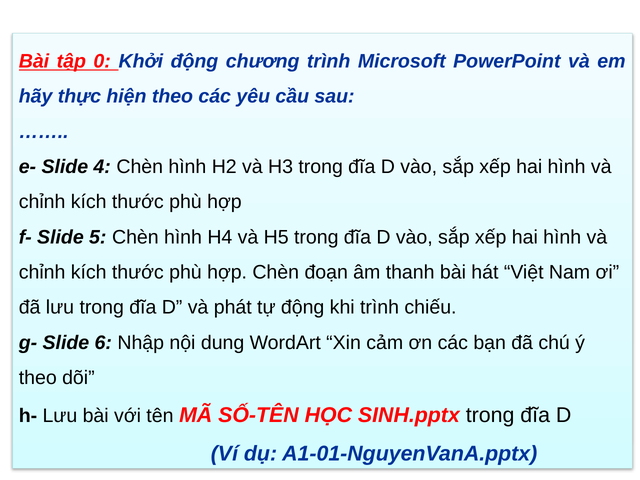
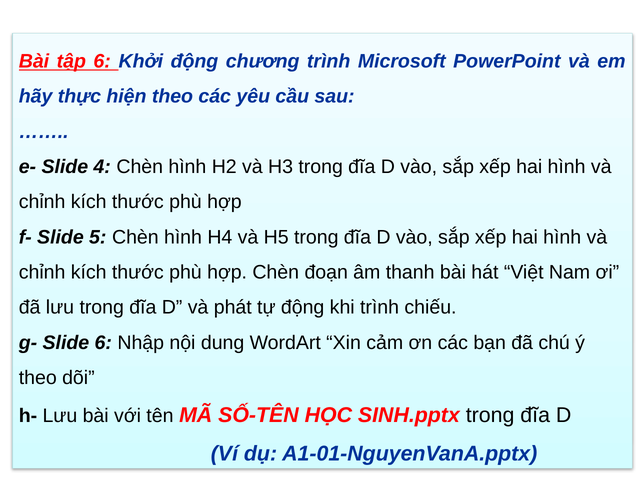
tập 0: 0 -> 6 (102, 61)
